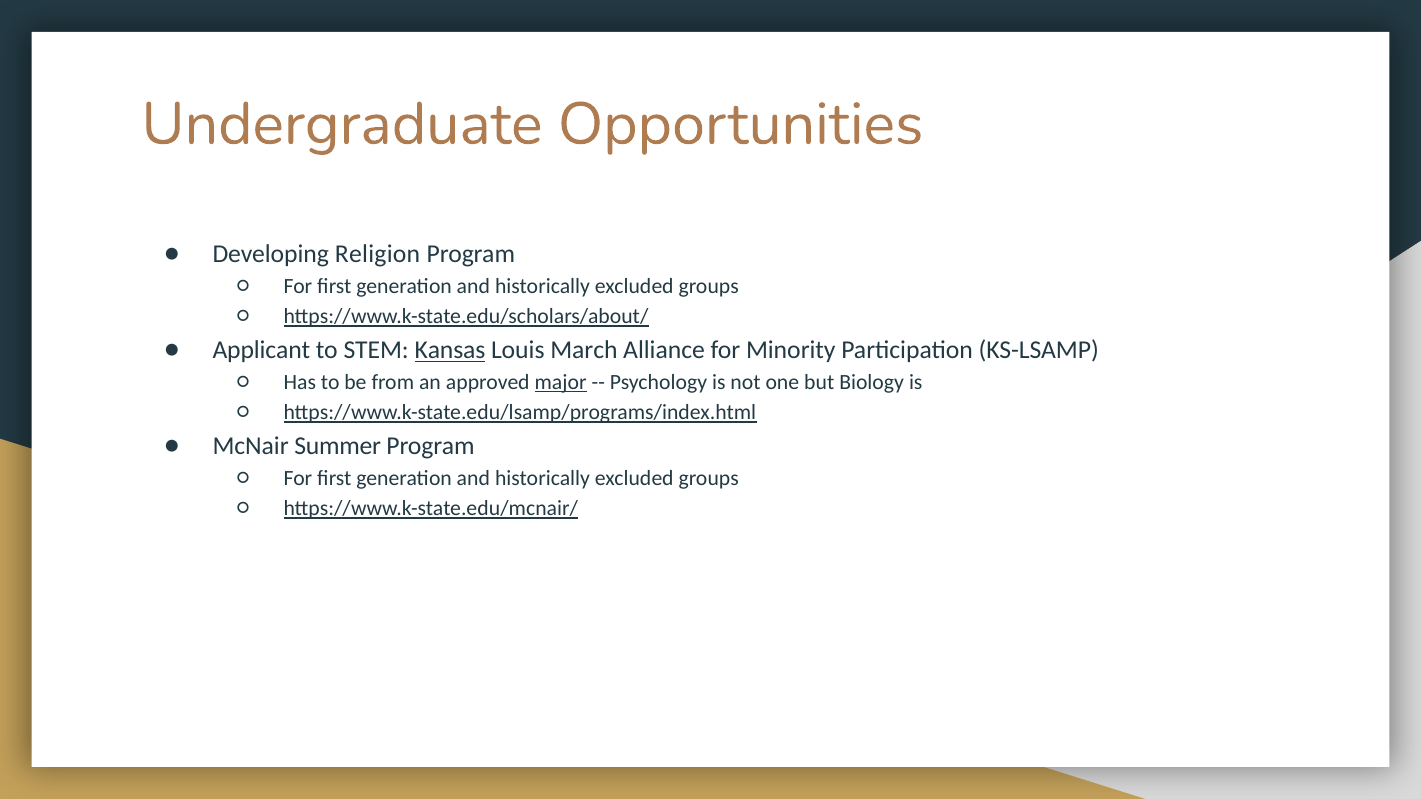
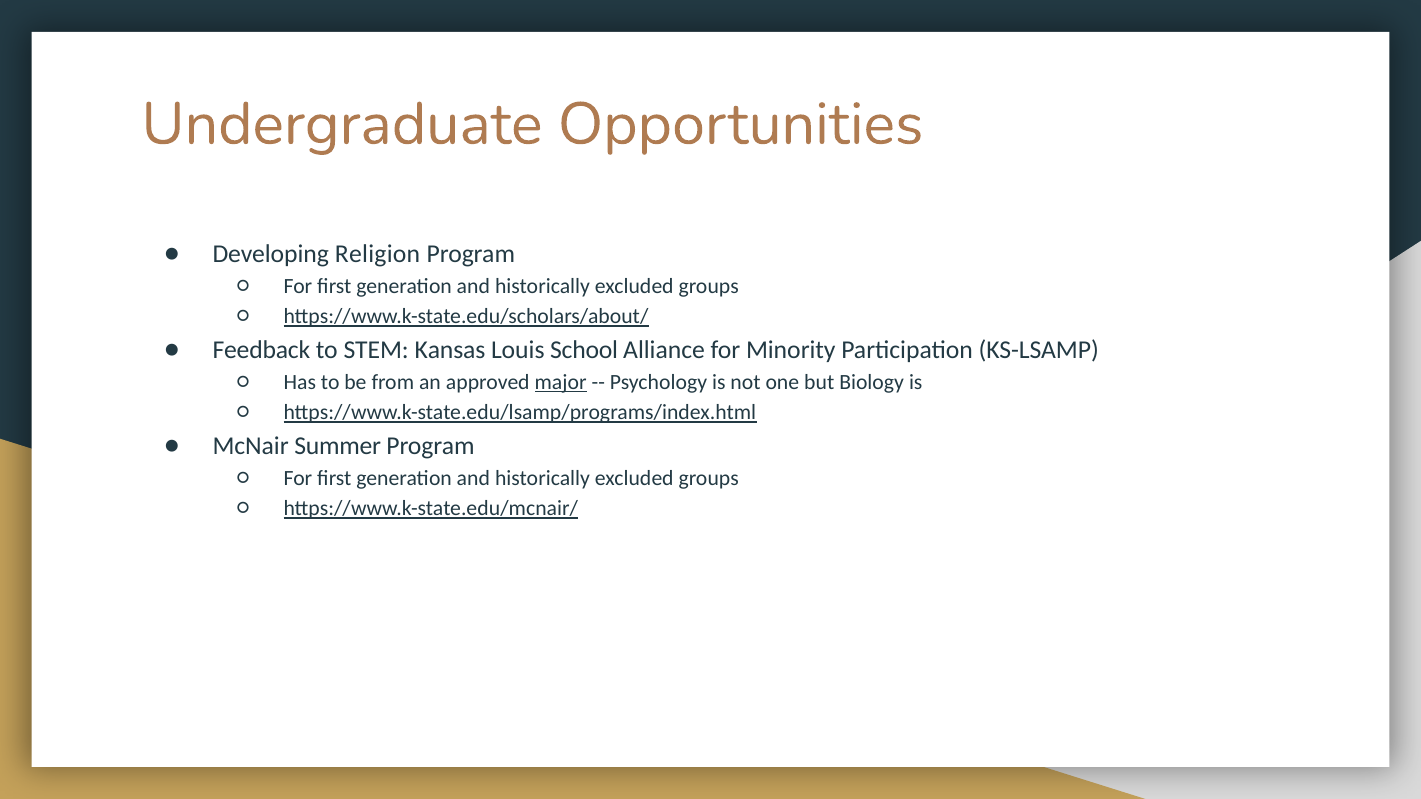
Applicant: Applicant -> Feedback (261, 351)
Kansas underline: present -> none (450, 351)
March: March -> School (584, 351)
